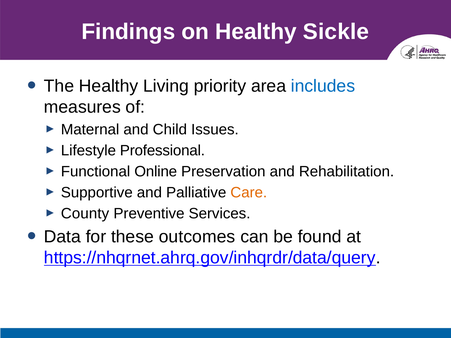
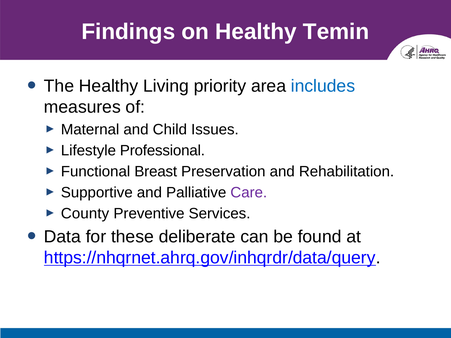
Sickle: Sickle -> Temin (336, 32)
Online: Online -> Breast (156, 172)
Care colour: orange -> purple (249, 193)
outcomes: outcomes -> deliberate (197, 237)
